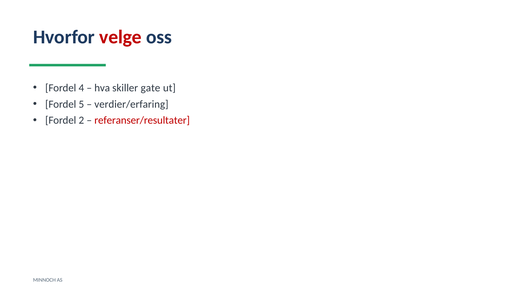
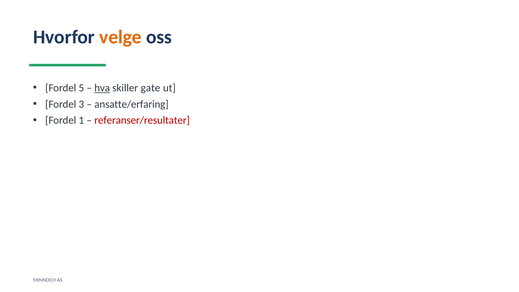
velge colour: red -> orange (121, 37)
4: 4 -> 5 (81, 88)
hva underline: none -> present (102, 88)
5: 5 -> 3 (81, 104)
verdier/erfaring: verdier/erfaring -> ansatte/erfaring (131, 104)
2: 2 -> 1 (81, 120)
